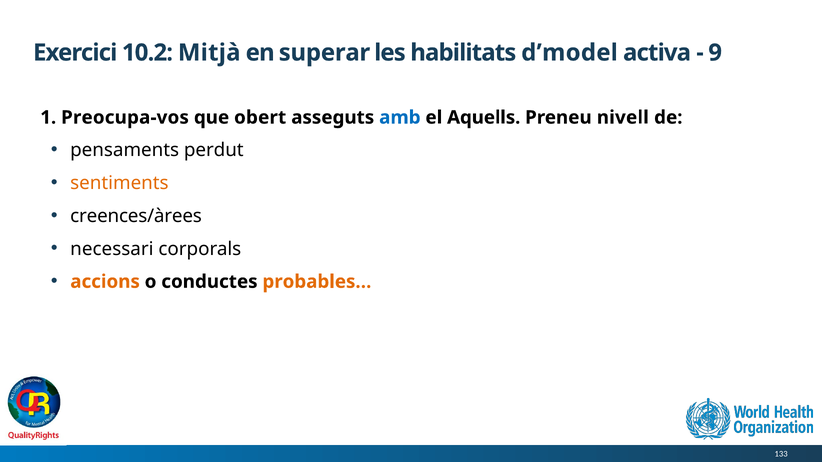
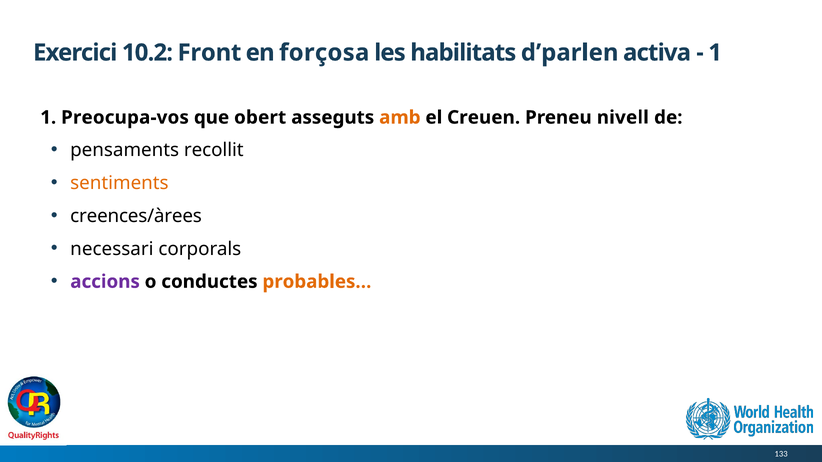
Mitjà: Mitjà -> Front (209, 53)
superar: superar -> forçosa (324, 53)
d’model: d’model -> d’parlen (570, 53)
9: 9 -> 1 (715, 53)
amb colour: blue -> orange (400, 118)
Aquells: Aquells -> Creuen (484, 118)
perdut: perdut -> recollit (214, 150)
accions colour: orange -> purple (105, 282)
